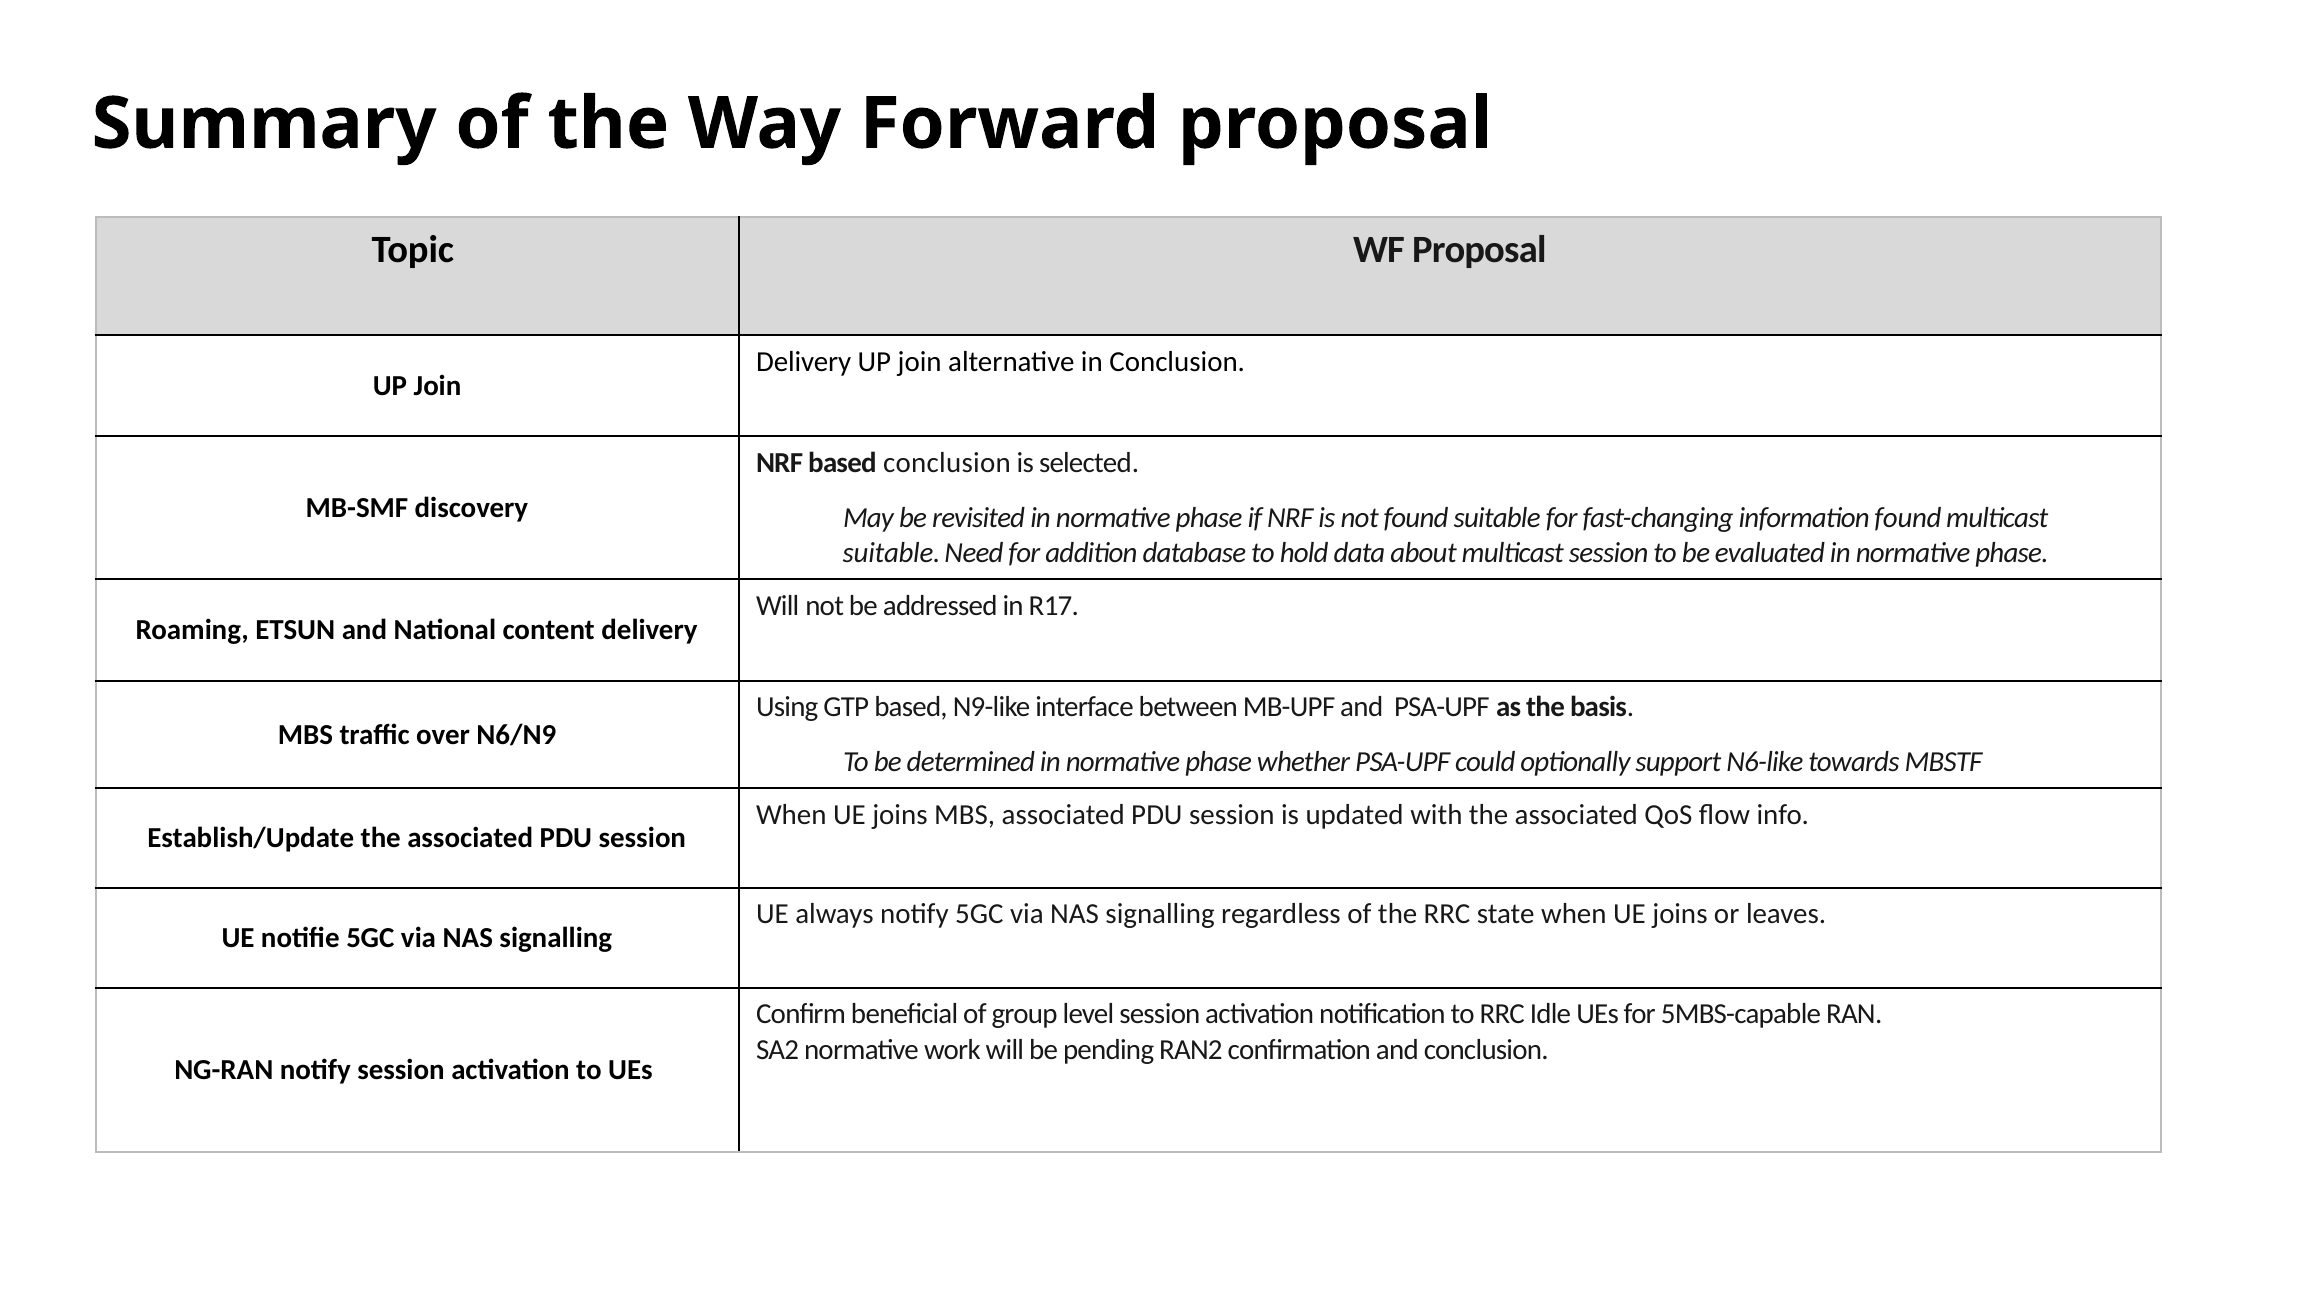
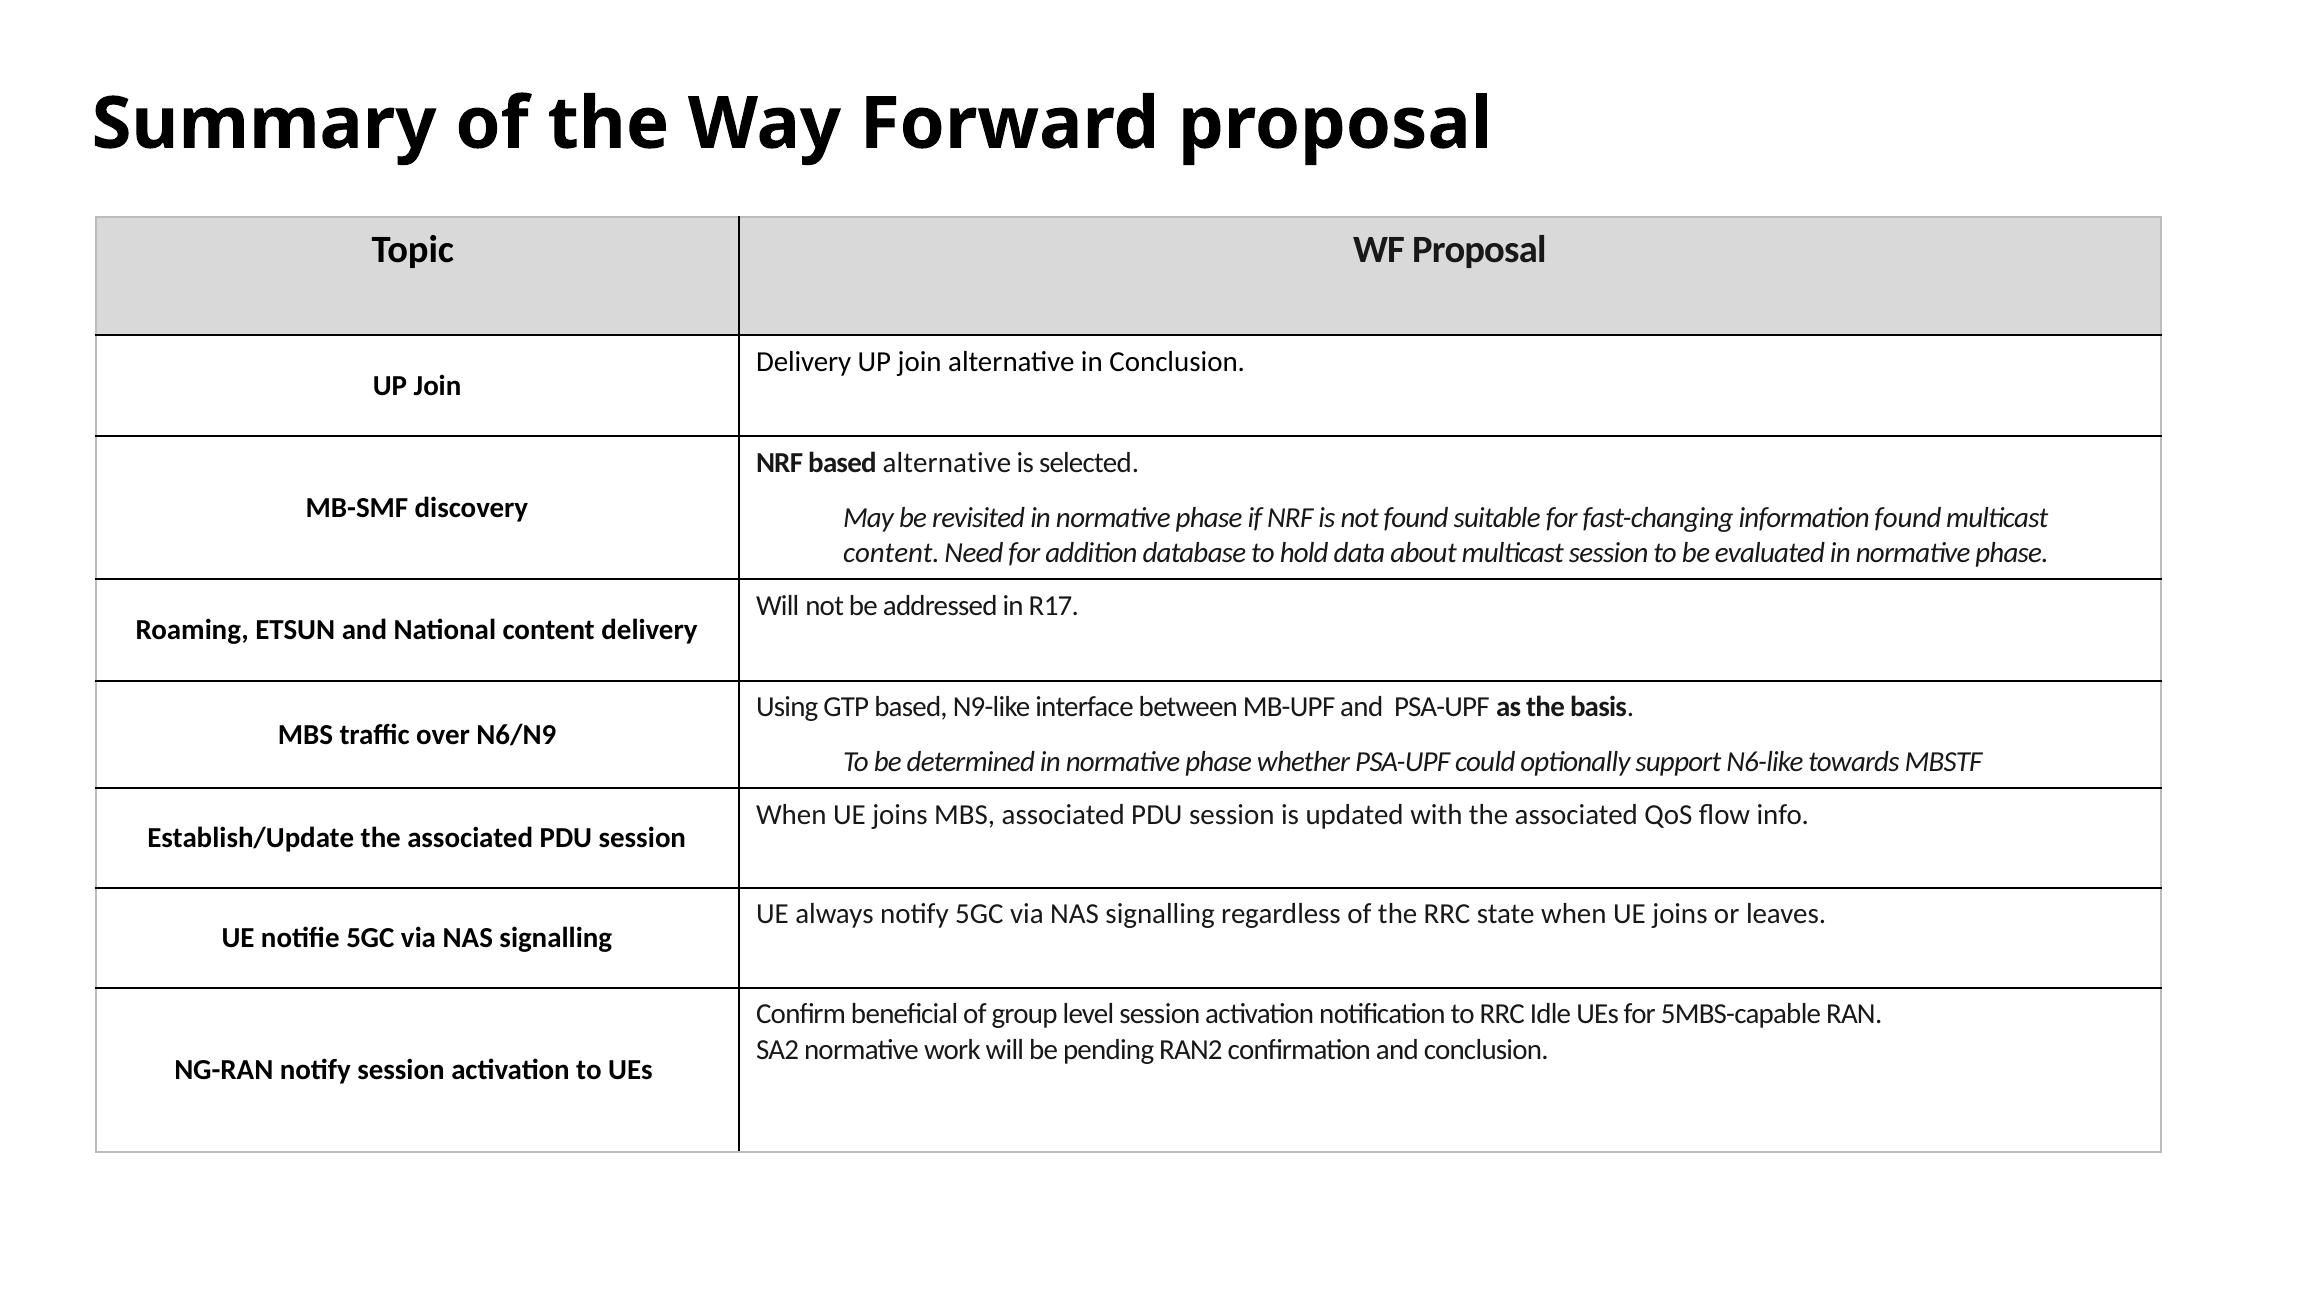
based conclusion: conclusion -> alternative (947, 463)
suitable: suitable -> content (891, 553)
